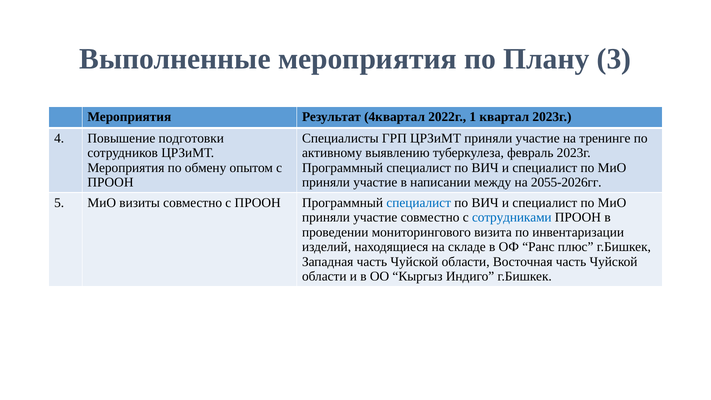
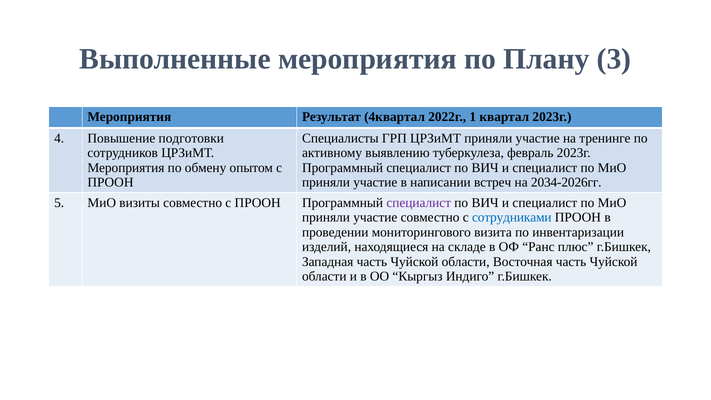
между: между -> встреч (493, 183)
2055-2026гг: 2055-2026гг -> 2034-2026гг (566, 183)
специалист colour: blue -> purple (419, 203)
